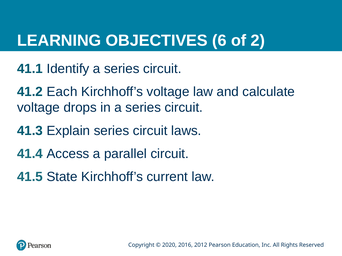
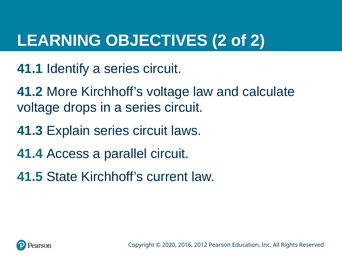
OBJECTIVES 6: 6 -> 2 (219, 41)
Each: Each -> More (62, 92)
